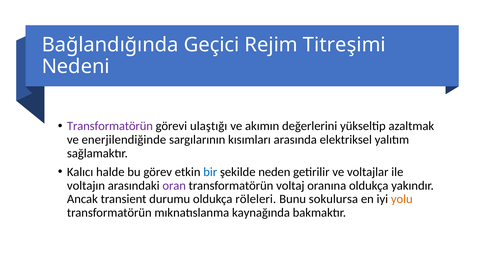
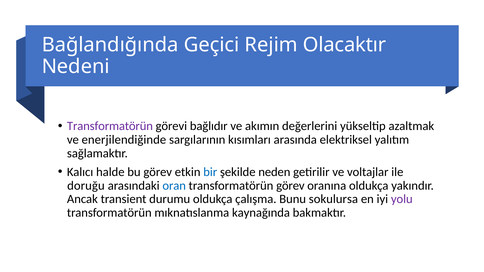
Titreşimi: Titreşimi -> Olacaktır (345, 45)
ulaştığı: ulaştığı -> bağlıdır (209, 126)
voltajın: voltajın -> doruğu (86, 186)
oran colour: purple -> blue (174, 186)
transformatörün voltaj: voltaj -> görev (290, 186)
röleleri: röleleri -> çalışma (256, 199)
yolu colour: orange -> purple (402, 199)
